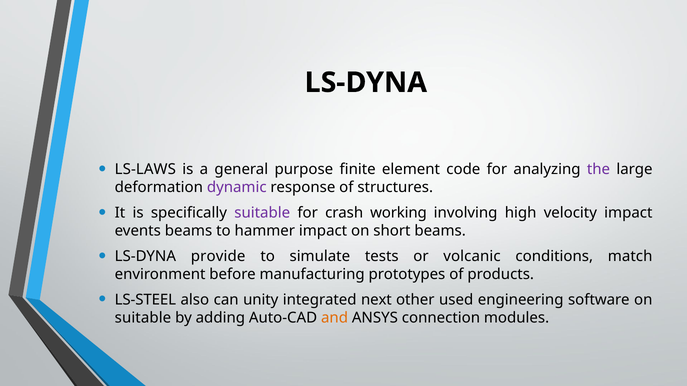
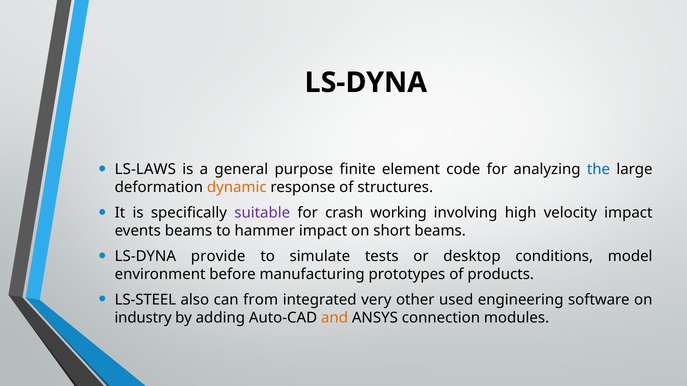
the colour: purple -> blue (598, 169)
dynamic colour: purple -> orange (237, 187)
volcanic: volcanic -> desktop (472, 256)
match: match -> model (630, 256)
unity: unity -> from (261, 300)
next: next -> very (376, 300)
suitable: suitable -> industry (143, 318)
